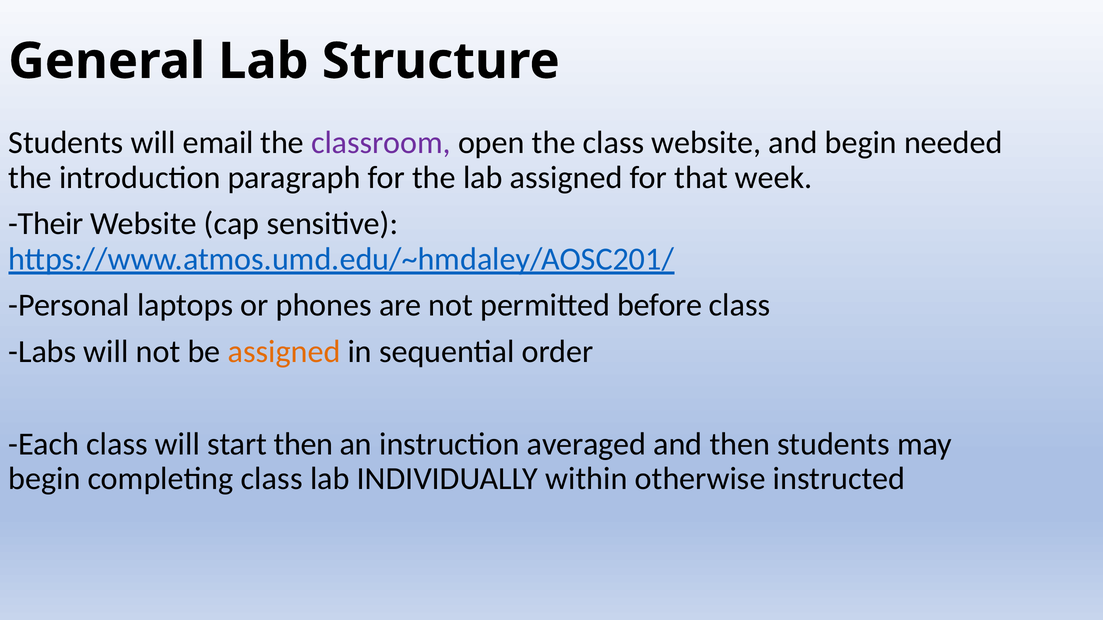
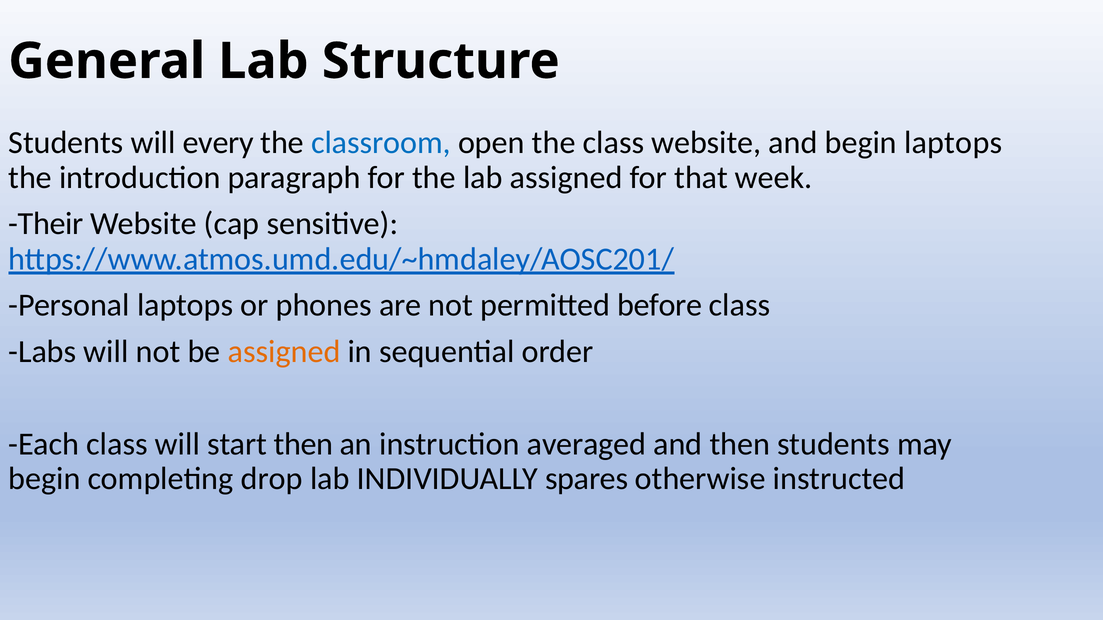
email: email -> every (218, 143)
classroom colour: purple -> blue (381, 143)
begin needed: needed -> laptops (953, 143)
completing class: class -> drop (272, 479)
within: within -> spares (587, 479)
